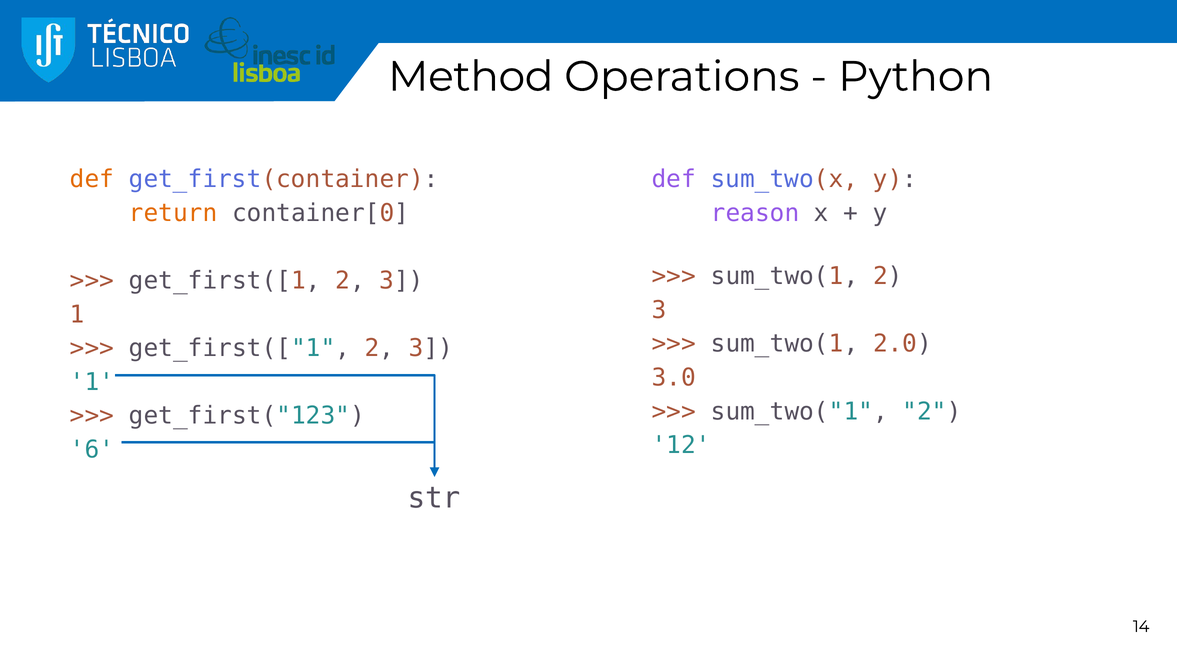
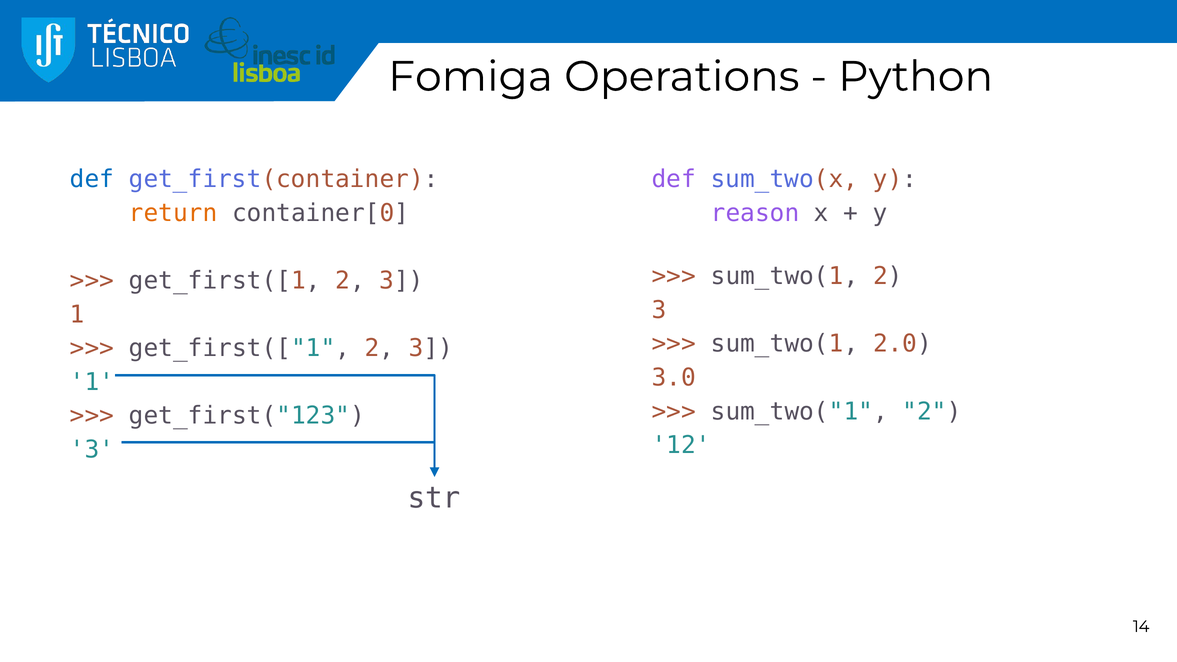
Method: Method -> Fomiga (470, 77)
def colour: orange -> blue (92, 179)
6: 6 -> 3 (92, 450)
